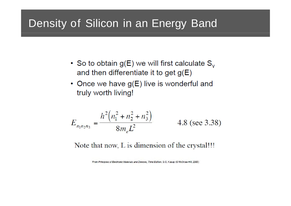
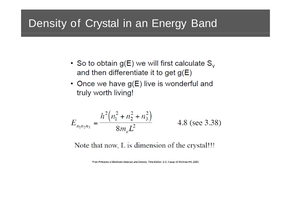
Silicon: Silicon -> Crystal (102, 23)
